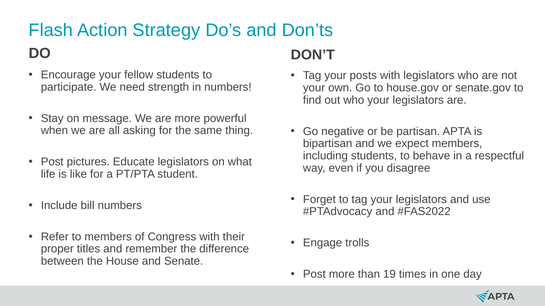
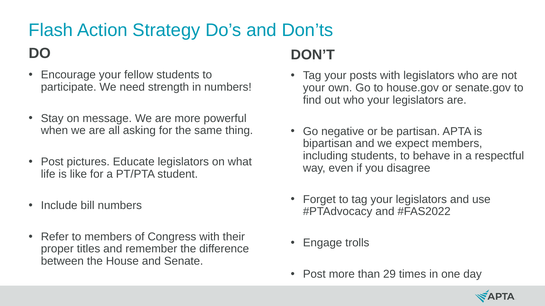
19: 19 -> 29 (389, 275)
